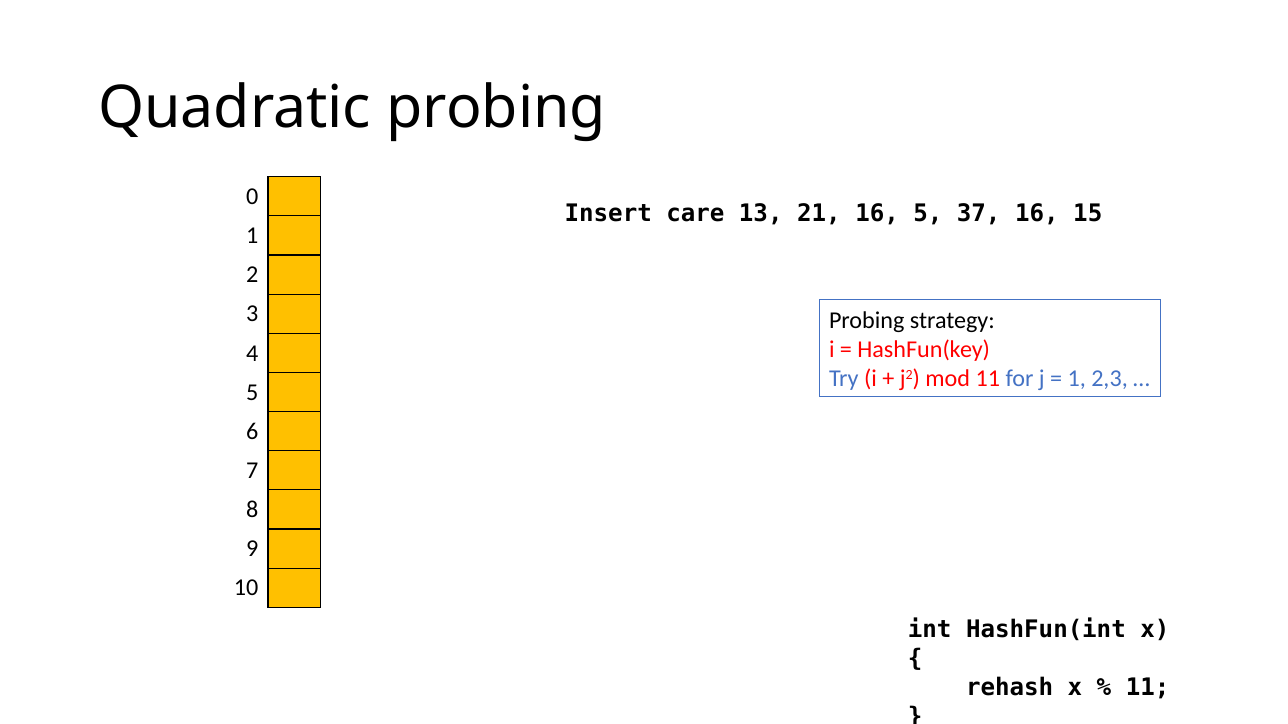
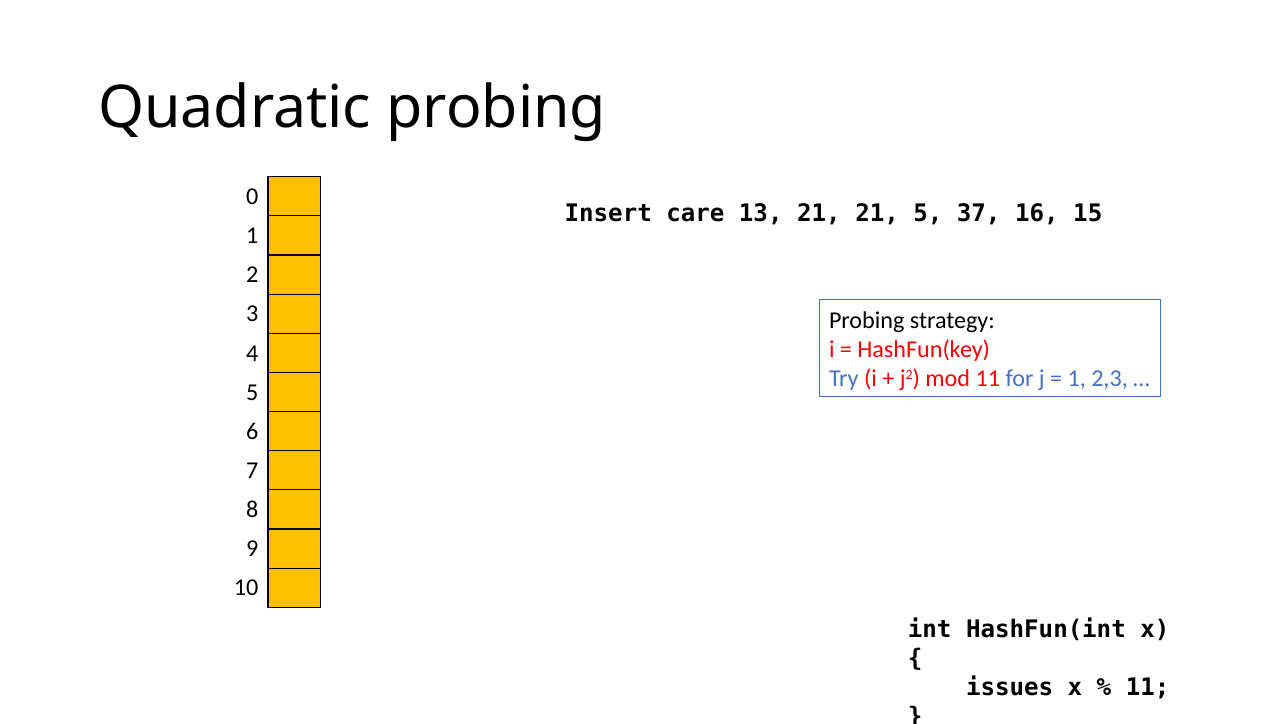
21 16: 16 -> 21 (877, 214)
rehash: rehash -> issues (1010, 688)
